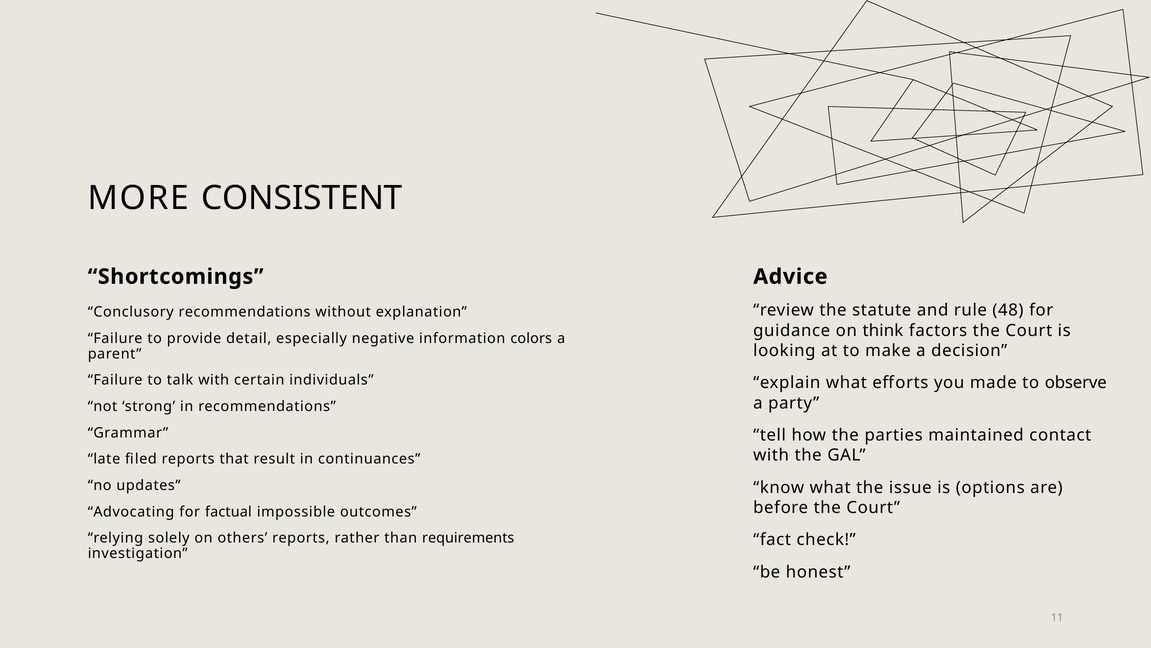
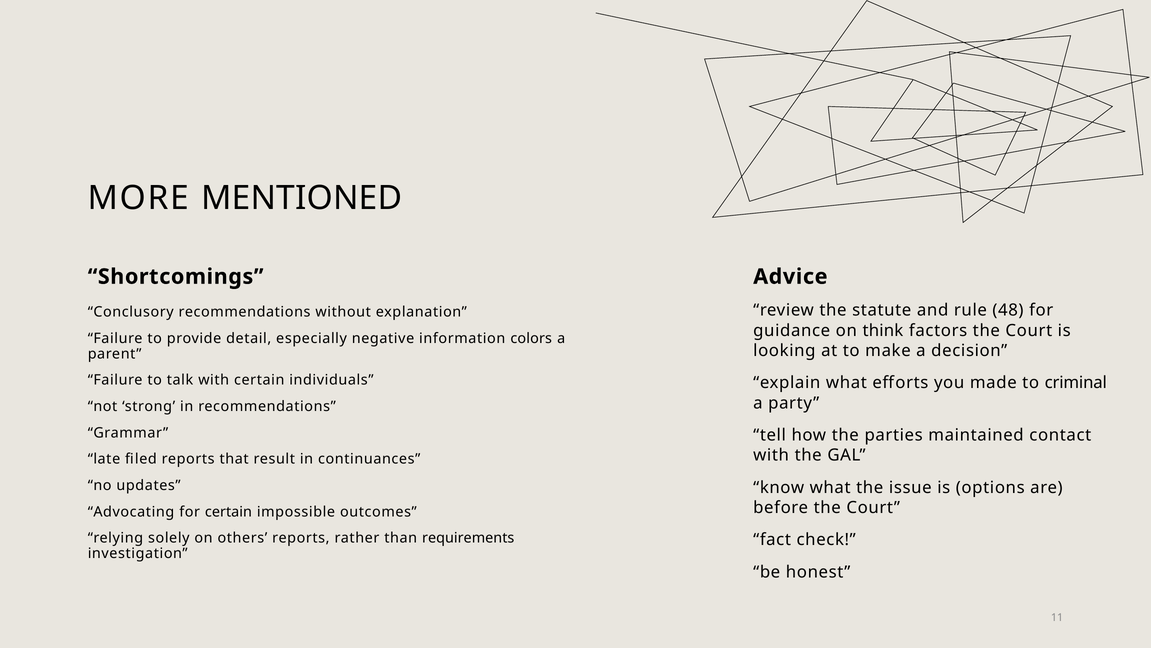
CONSISTENT: CONSISTENT -> MENTIONED (302, 198)
observe: observe -> criminal (1076, 382)
for factual: factual -> certain (228, 511)
